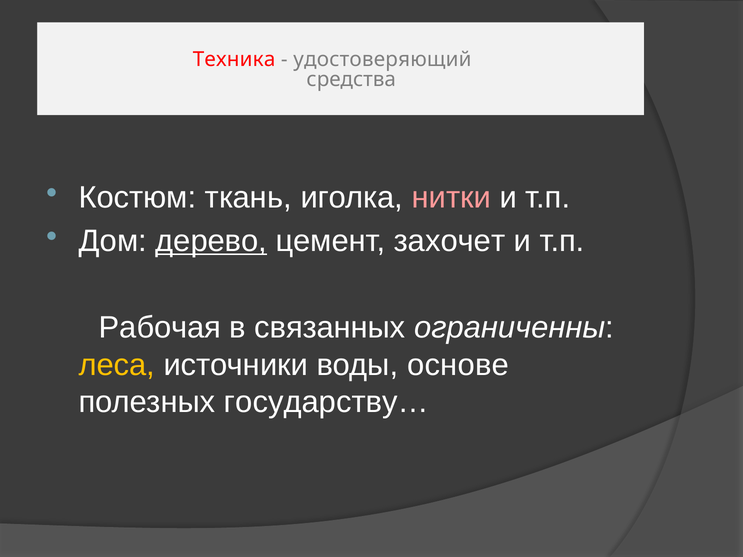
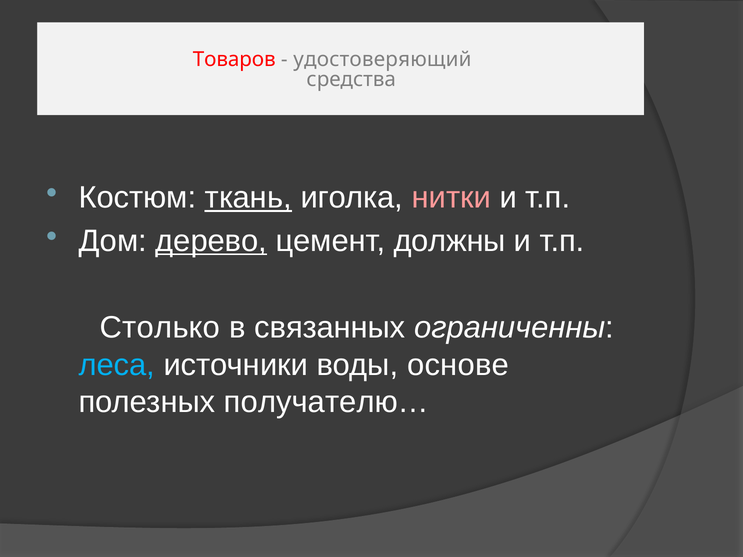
Техника: Техника -> Товаров (234, 59)
ткань underline: none -> present (248, 198)
захочет: захочет -> должны (450, 241)
Рабочая: Рабочая -> Столько (160, 328)
леса colour: yellow -> light blue (117, 365)
государству…: государству… -> получателю… (326, 402)
